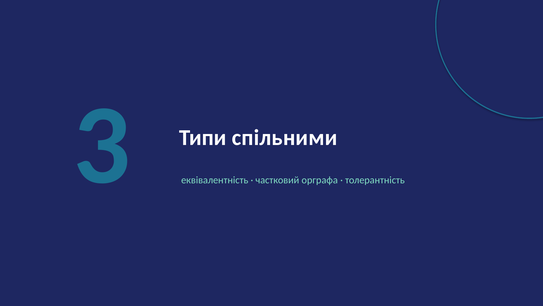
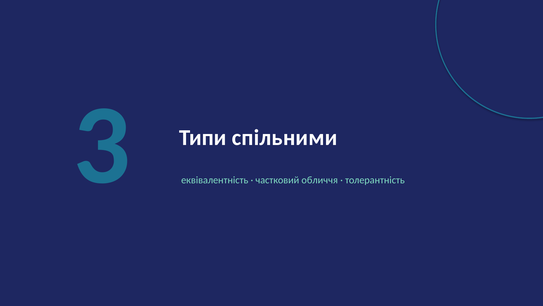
орграфа: орграфа -> обличчя (320, 180)
